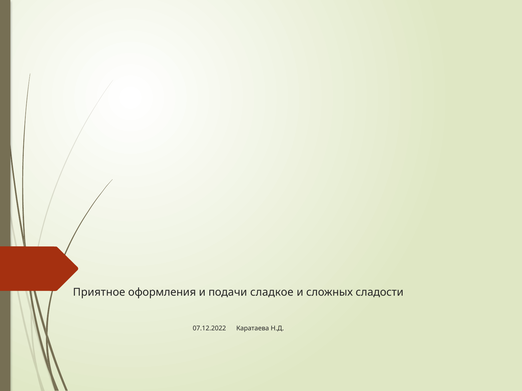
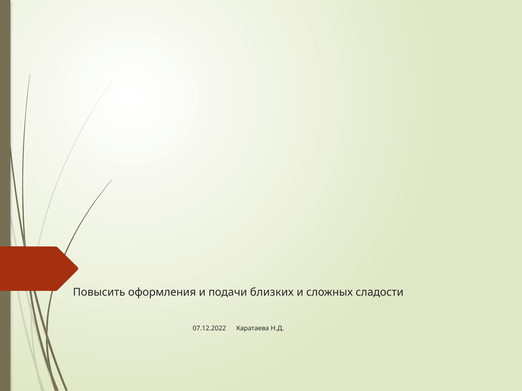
Приятное: Приятное -> Повысить (99, 293)
сладкое: сладкое -> близких (272, 293)
